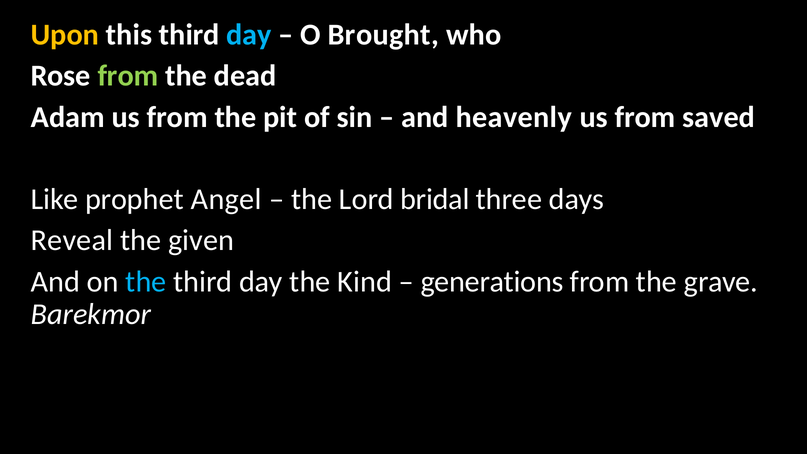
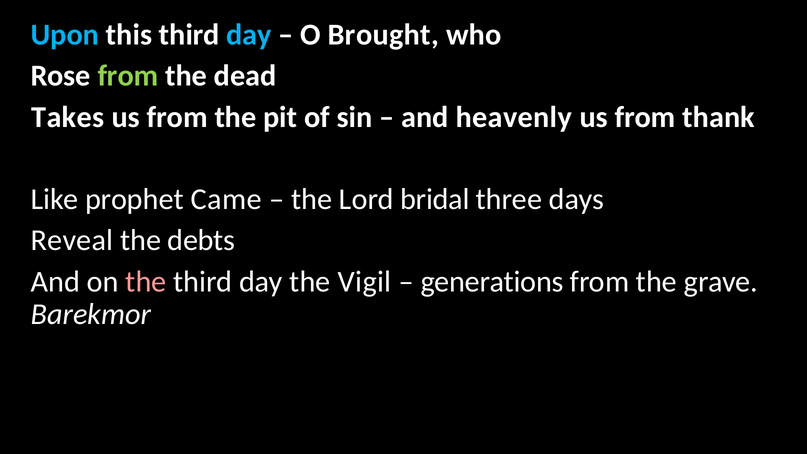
Upon colour: yellow -> light blue (65, 35)
Adam: Adam -> Takes (68, 117)
saved: saved -> thank (719, 117)
Angel: Angel -> Came (226, 199)
given: given -> debts (201, 240)
the colour: light blue -> pink (146, 281)
Kind: Kind -> Vigil (365, 281)
